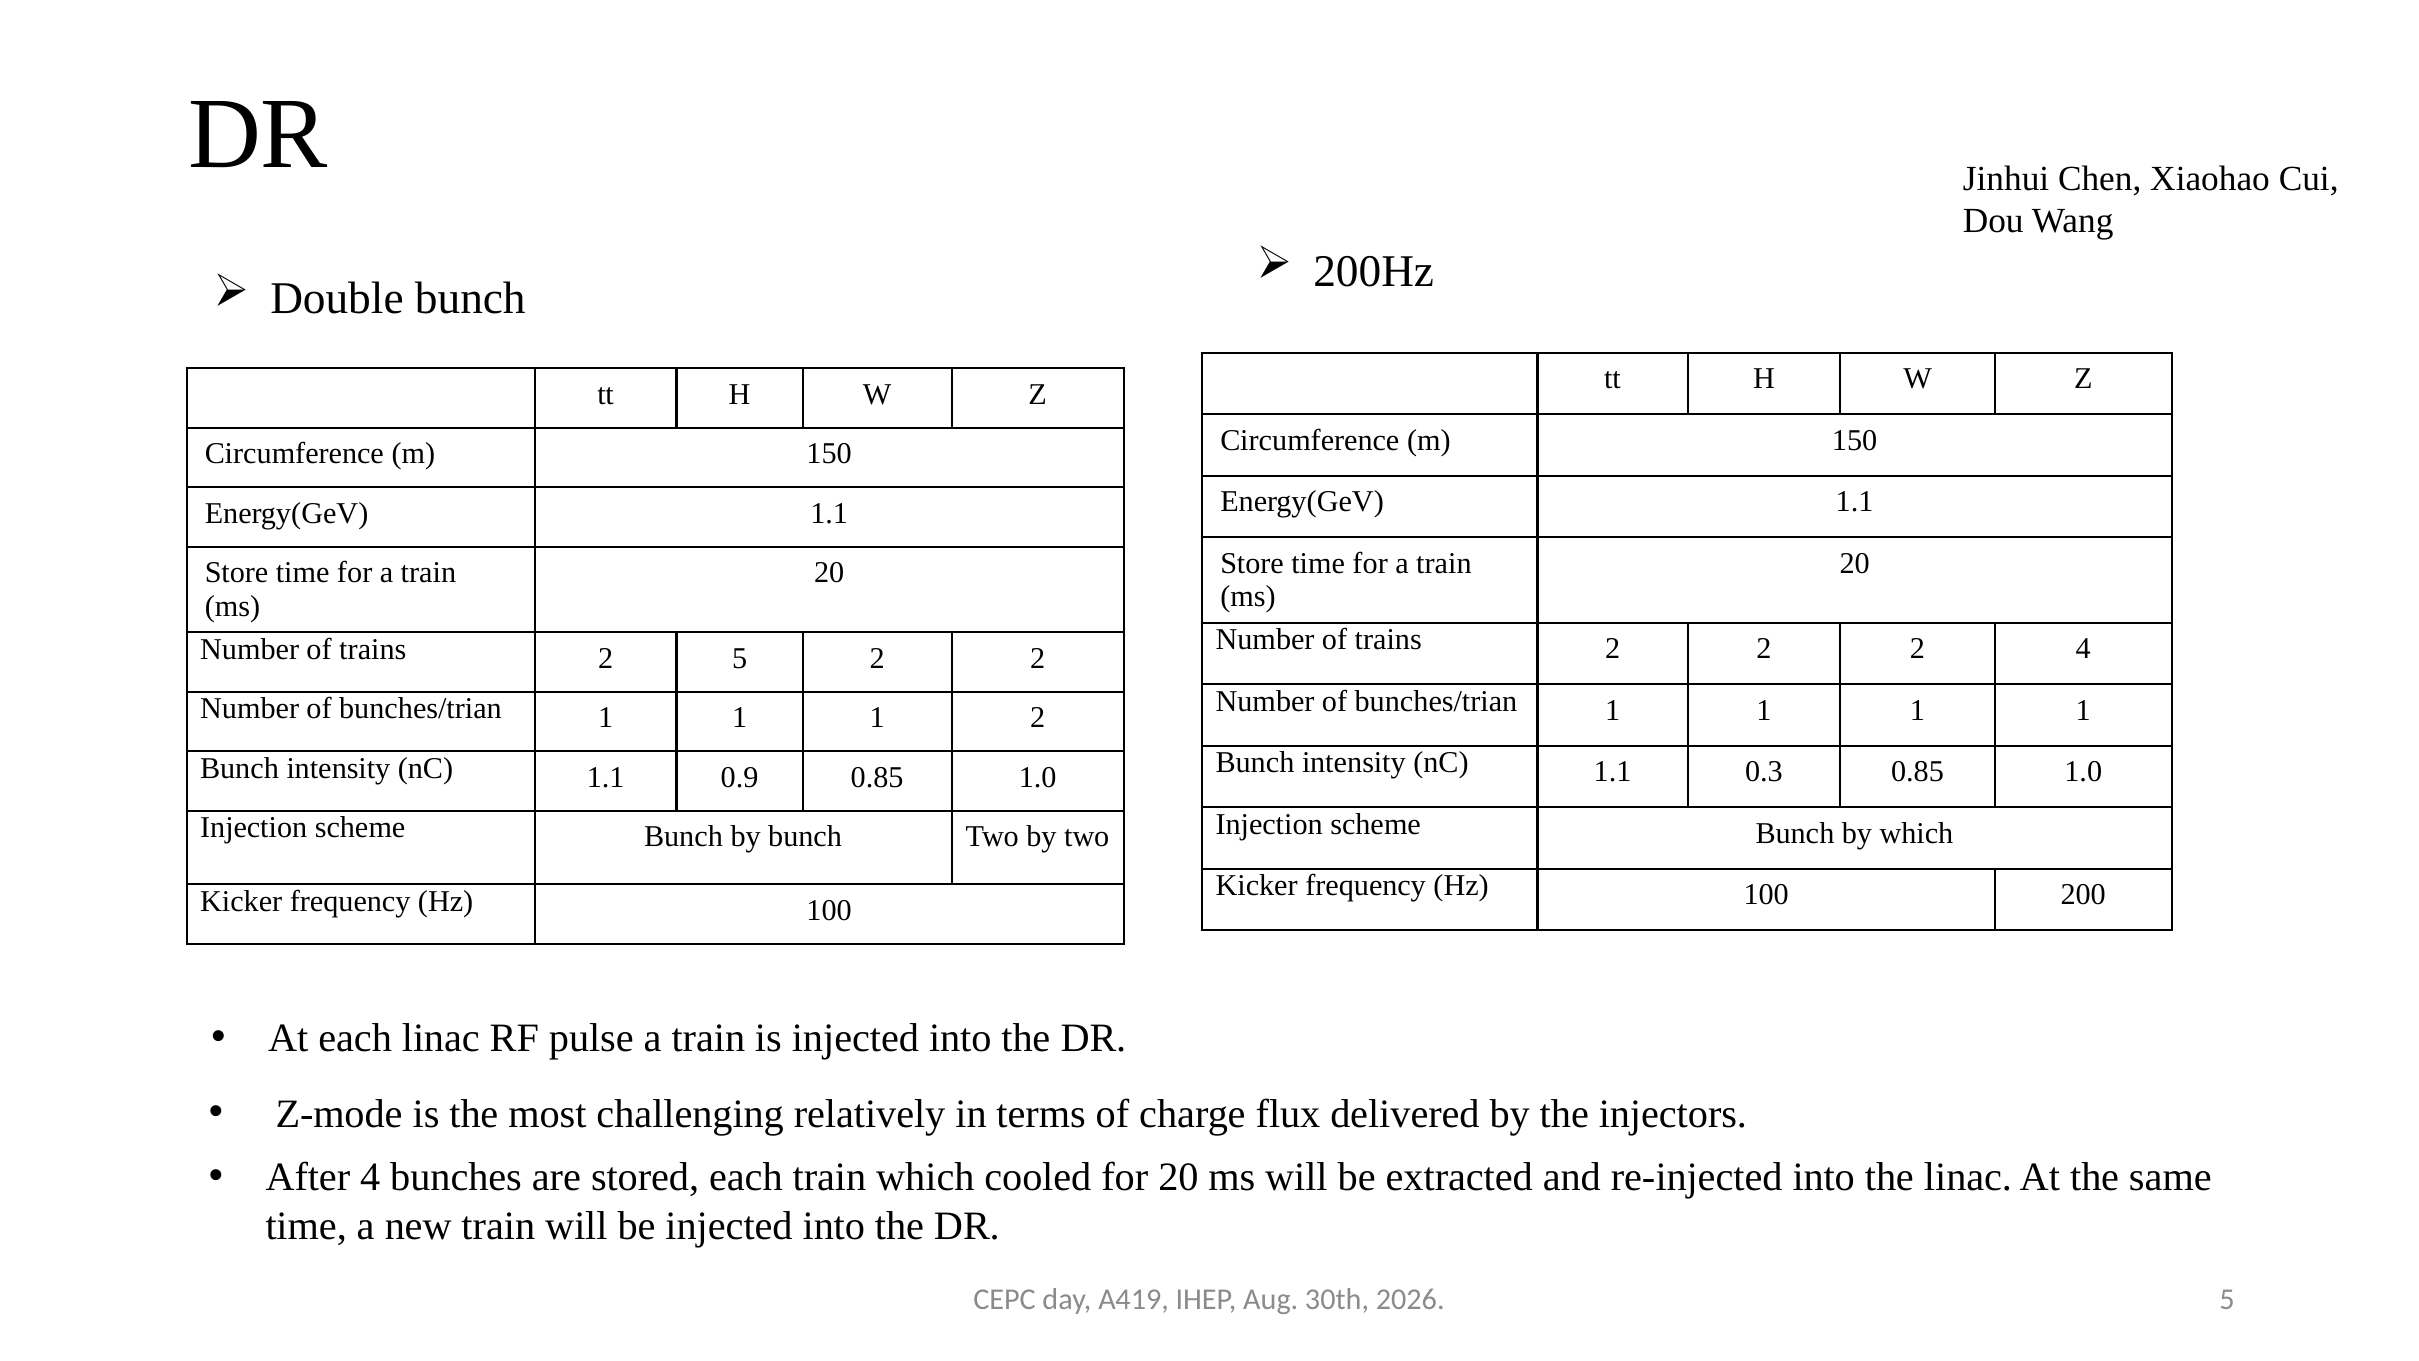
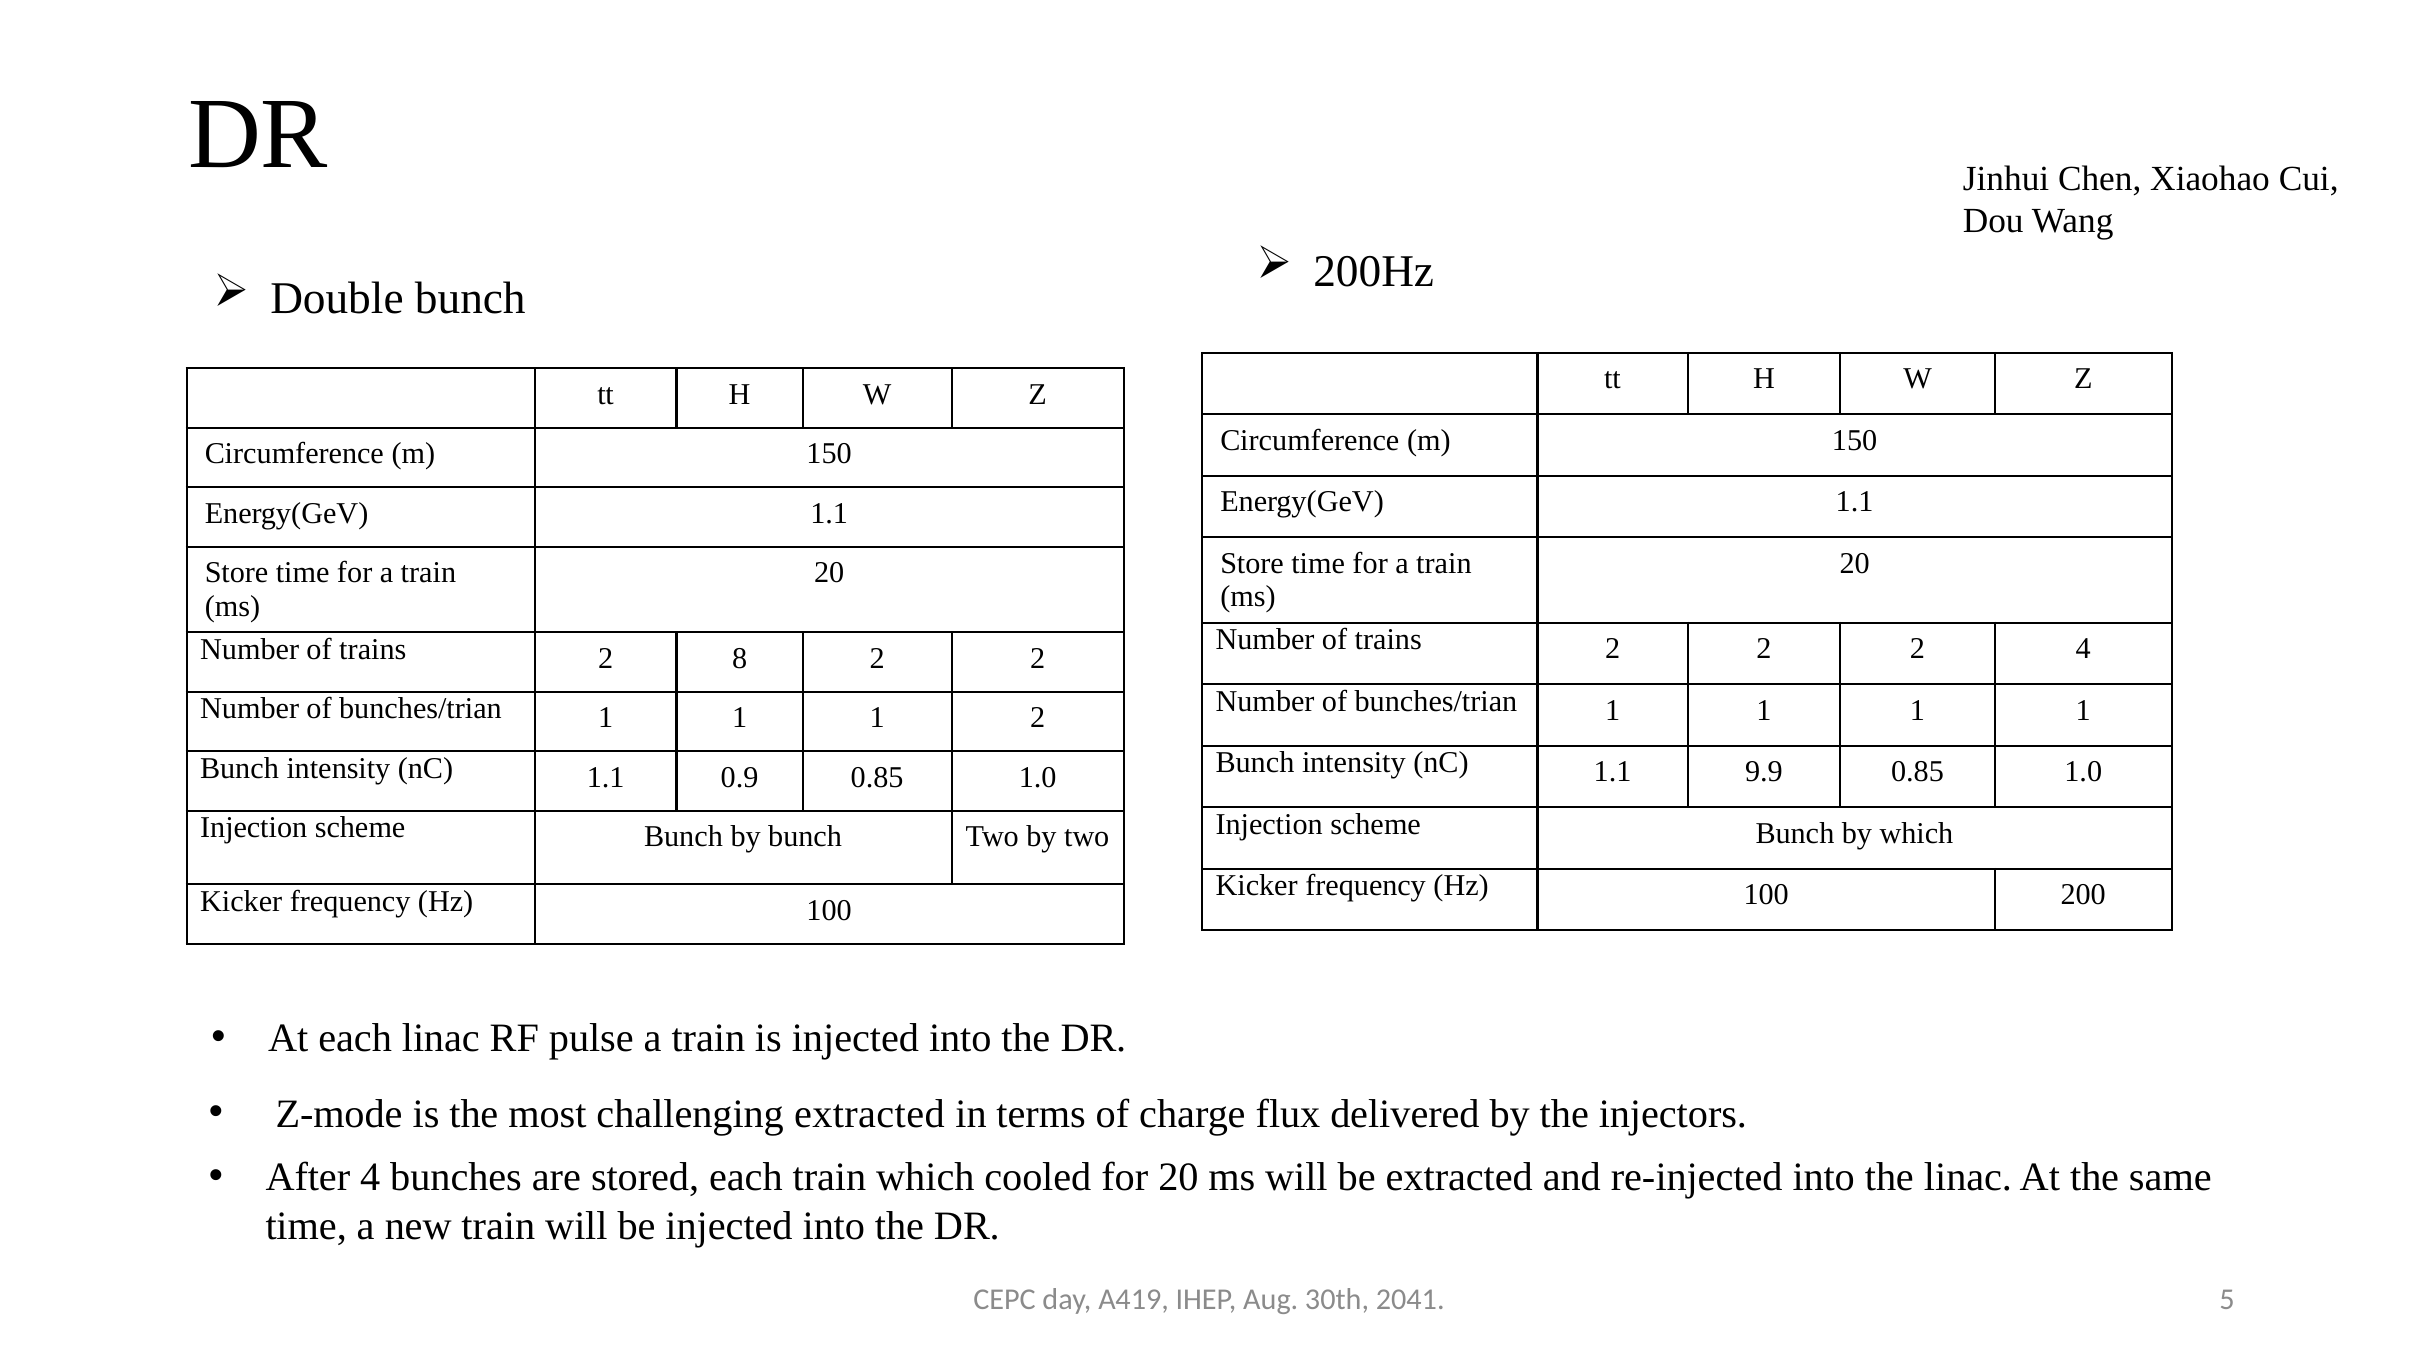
2 5: 5 -> 8 (740, 658)
0.3: 0.3 -> 9.9 (1764, 772)
challenging relatively: relatively -> extracted (869, 1114)
2026: 2026 -> 2041 (1410, 1299)
